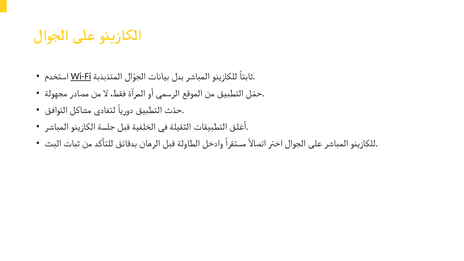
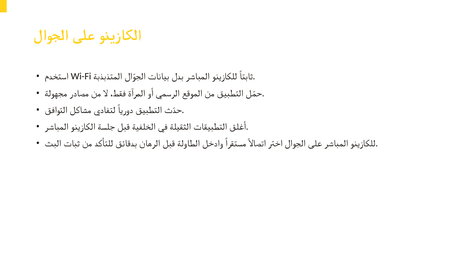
Wi-Fi underline: present -> none (81, 76)
